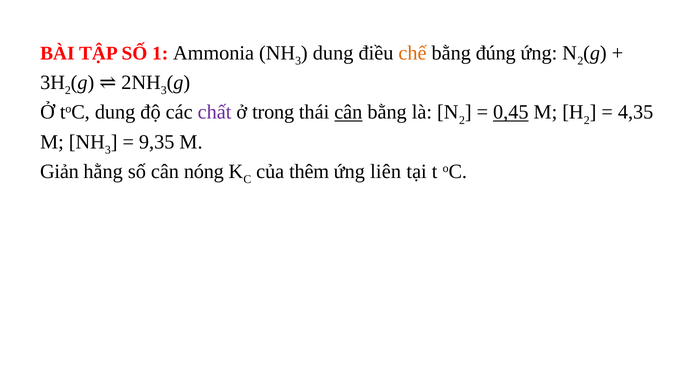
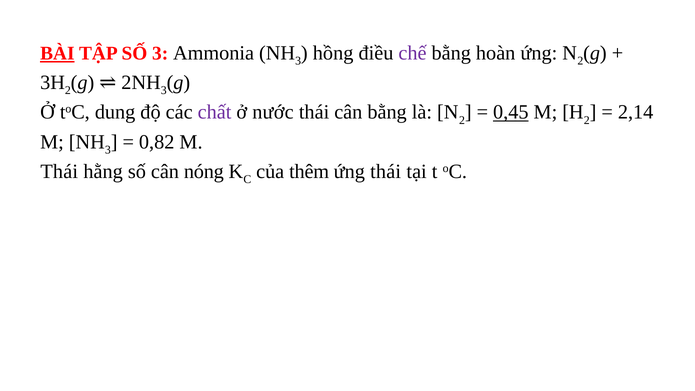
BÀI underline: none -> present (57, 53)
SỐ 1: 1 -> 3 (160, 53)
dung: dung -> hồng (333, 53)
chế colour: orange -> purple (413, 53)
đúng: đúng -> hoàn (496, 53)
trong: trong -> nước (273, 112)
cân underline: present -> none (348, 112)
4,35: 4,35 -> 2,14 (636, 112)
9,35: 9,35 -> 0,82 (157, 142)
Giản: Giản -> Thái (59, 171)
ứng liên: liên -> thái (386, 171)
